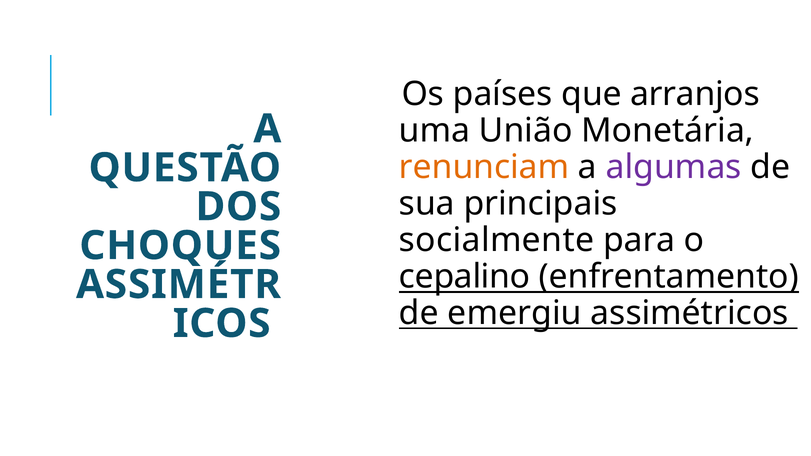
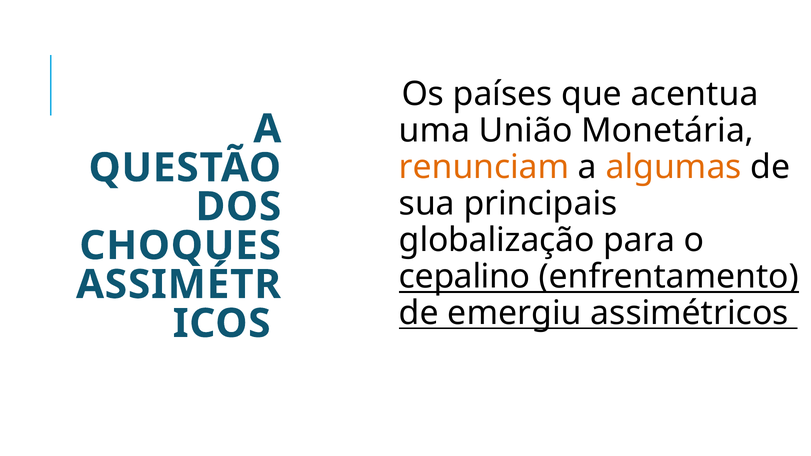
arranjos: arranjos -> acentua (695, 94)
algumas colour: purple -> orange (674, 167)
socialmente: socialmente -> globalização (497, 240)
